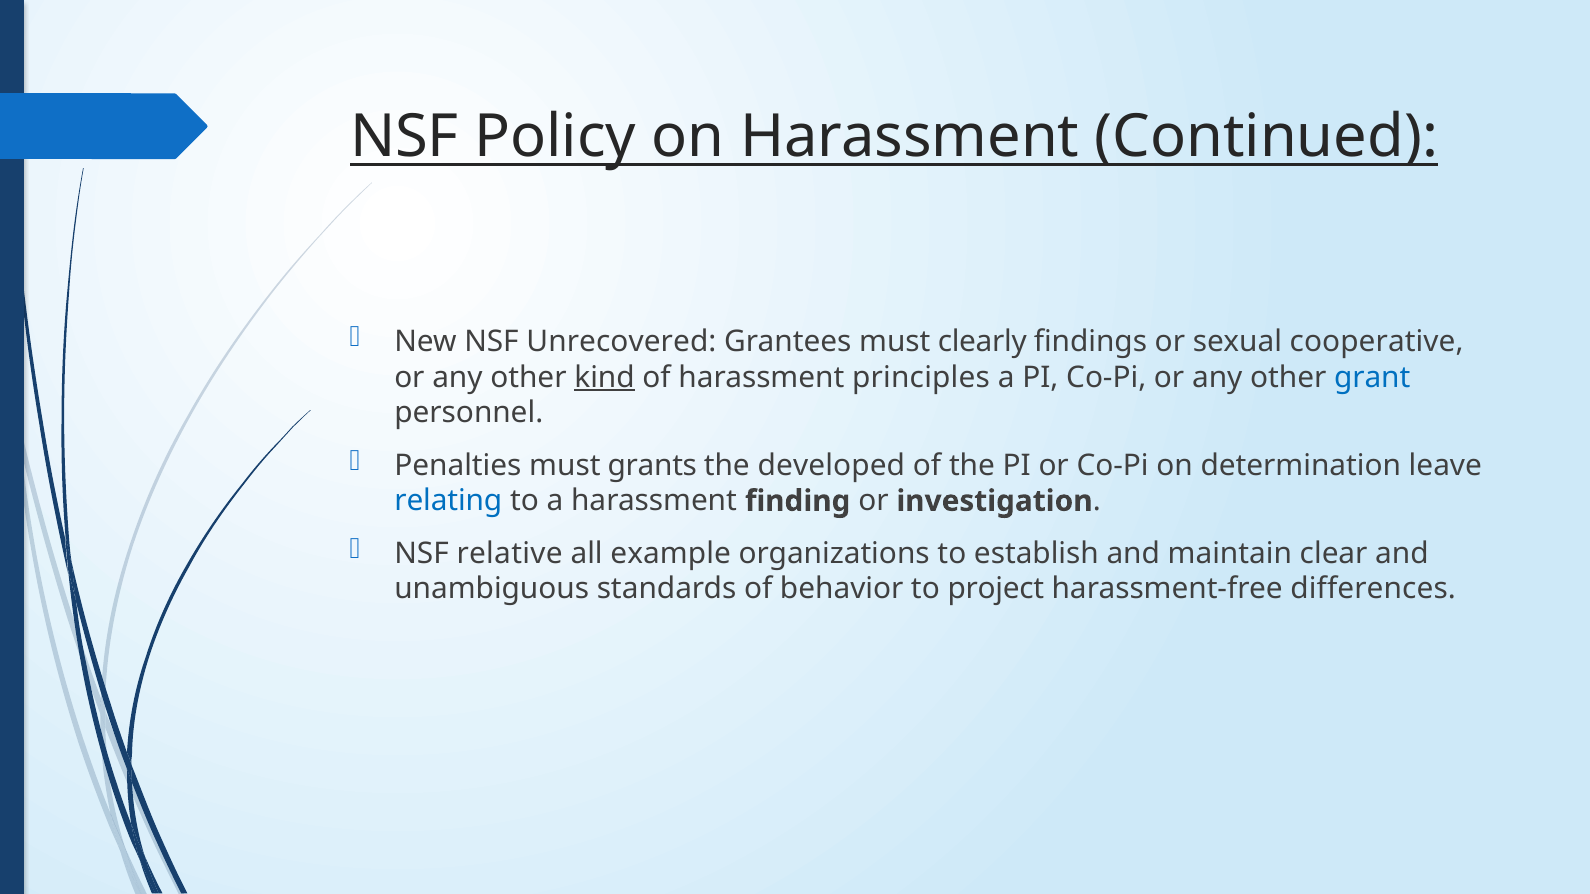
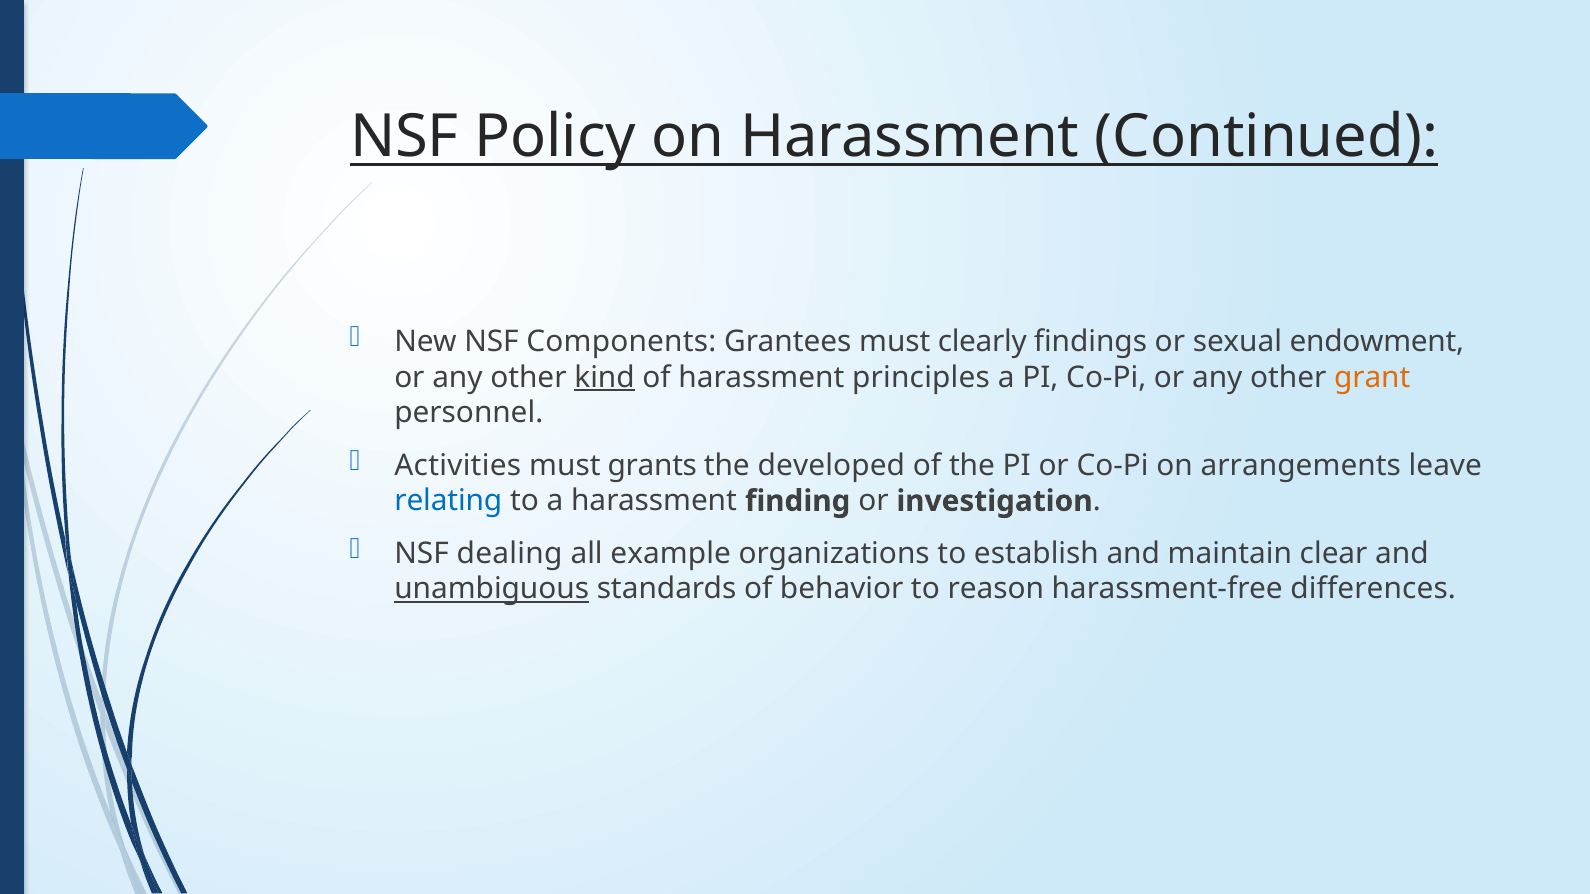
Unrecovered: Unrecovered -> Components (621, 342)
cooperative: cooperative -> endowment (1377, 342)
grant colour: blue -> orange (1372, 377)
Penalties: Penalties -> Activities (458, 465)
determination: determination -> arrangements (1301, 465)
relative: relative -> dealing (510, 554)
unambiguous underline: none -> present (492, 589)
project: project -> reason (996, 589)
